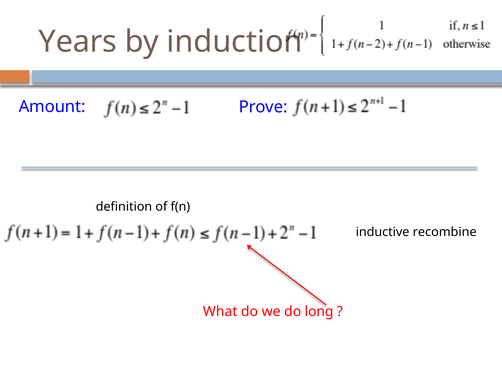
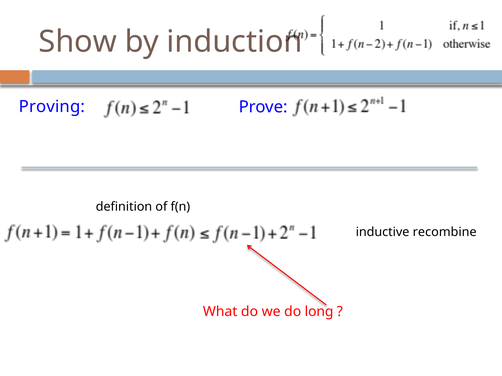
Years: Years -> Show (78, 42)
Amount: Amount -> Proving (52, 107)
